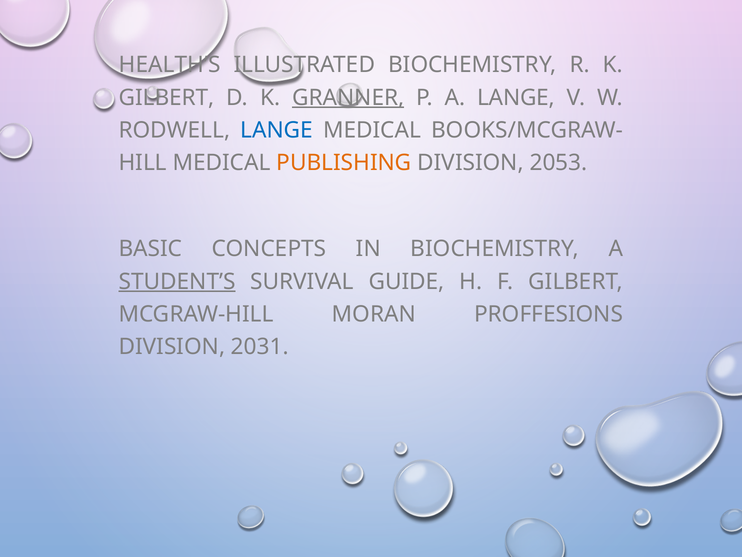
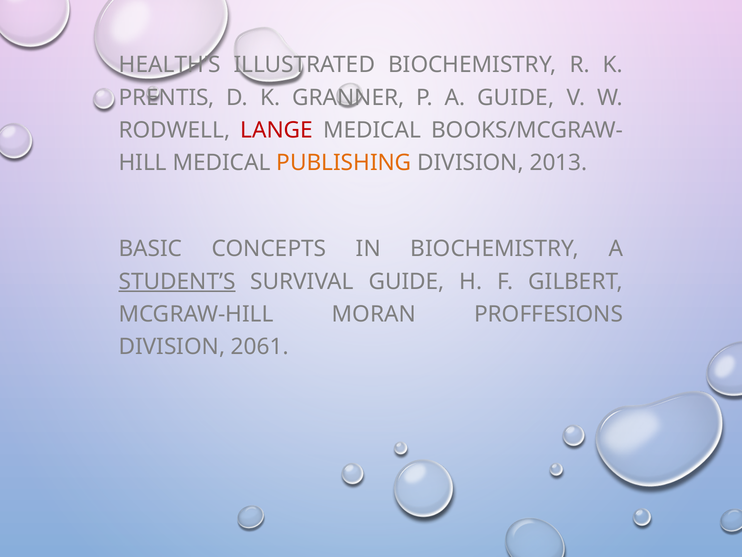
GILBERT: GILBERT -> PRENTIS (167, 98)
GRANNER underline: present -> none (348, 98)
A LANGE: LANGE -> GUIDE (516, 98)
LANGE colour: blue -> red (277, 130)
2053: 2053 -> 2013 (559, 163)
2031: 2031 -> 2061 (260, 347)
